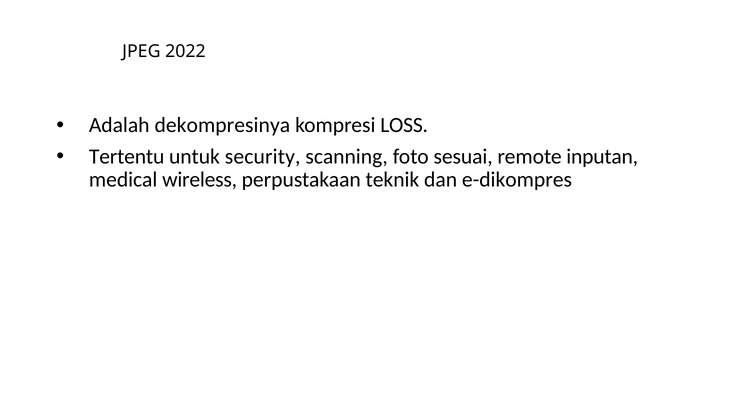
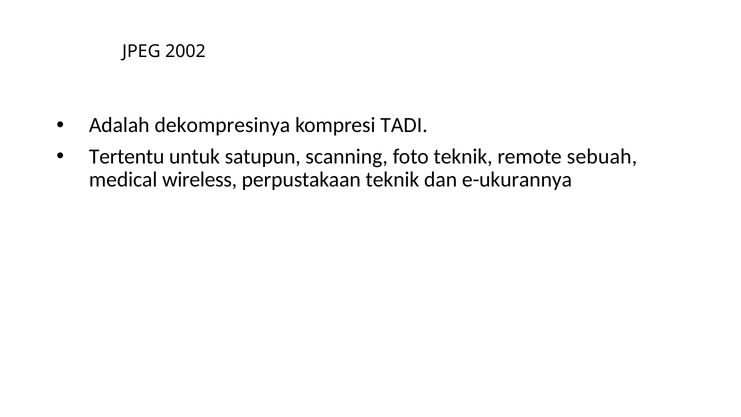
2022: 2022 -> 2002 (185, 51)
LOSS: LOSS -> TADI (404, 125)
security: security -> satupun (263, 156)
foto sesuai: sesuai -> teknik (463, 156)
inputan: inputan -> sebuah (602, 156)
e-dikompres: e-dikompres -> e-ukurannya (517, 180)
